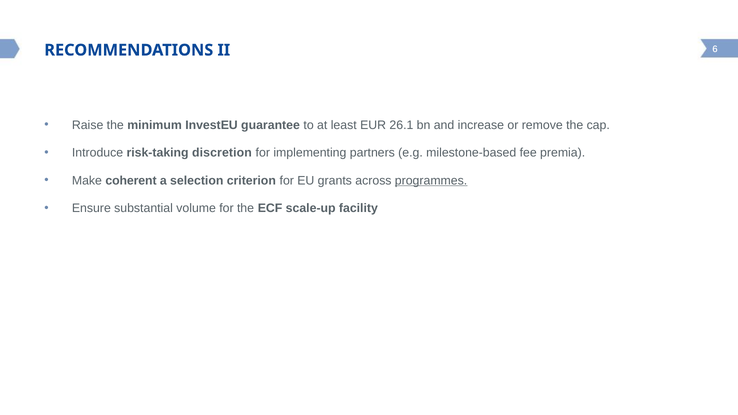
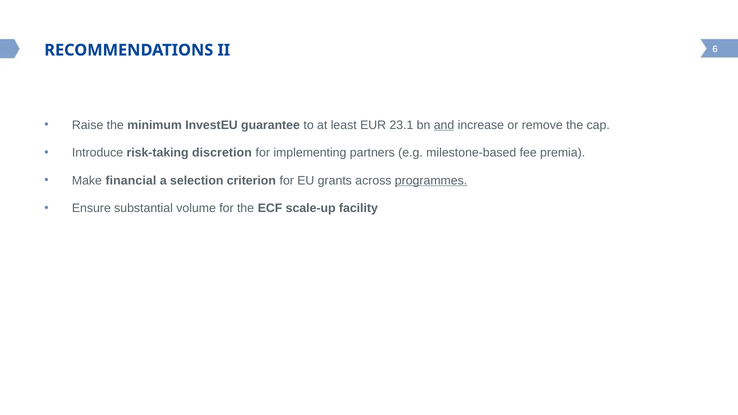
26.1: 26.1 -> 23.1 (401, 125)
and underline: none -> present (444, 125)
coherent: coherent -> financial (131, 181)
